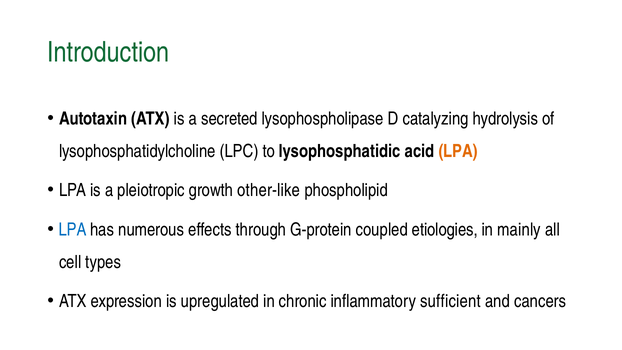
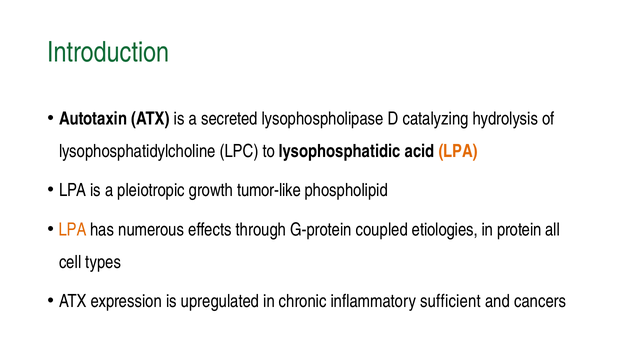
other-like: other-like -> tumor-like (269, 190)
LPA colour: blue -> orange (73, 230)
mainly: mainly -> protein (519, 230)
